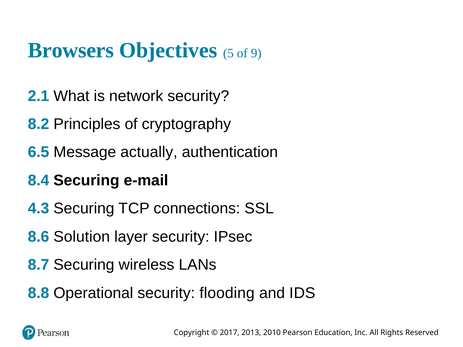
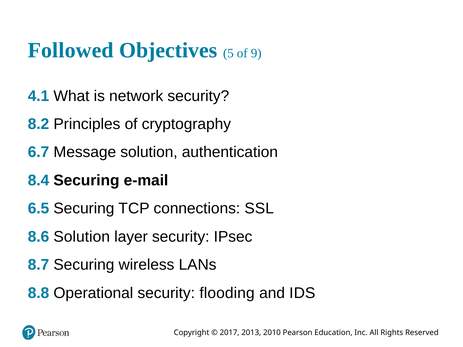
Browsers: Browsers -> Followed (71, 50)
2.1: 2.1 -> 4.1 (38, 96)
6.5: 6.5 -> 6.7 (38, 152)
Message actually: actually -> solution (149, 152)
4.3: 4.3 -> 6.5 (38, 209)
